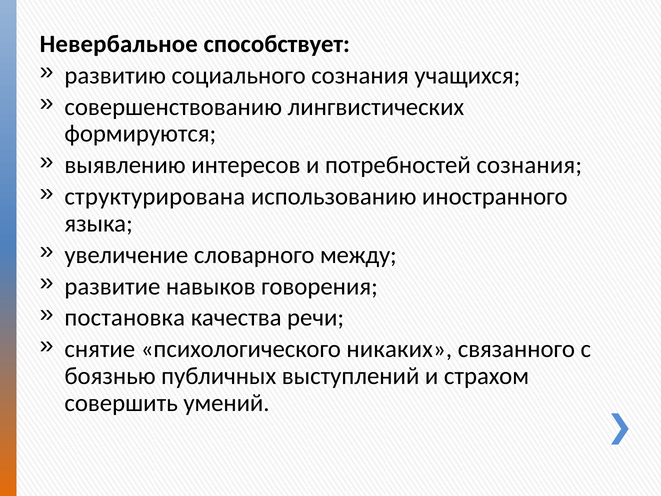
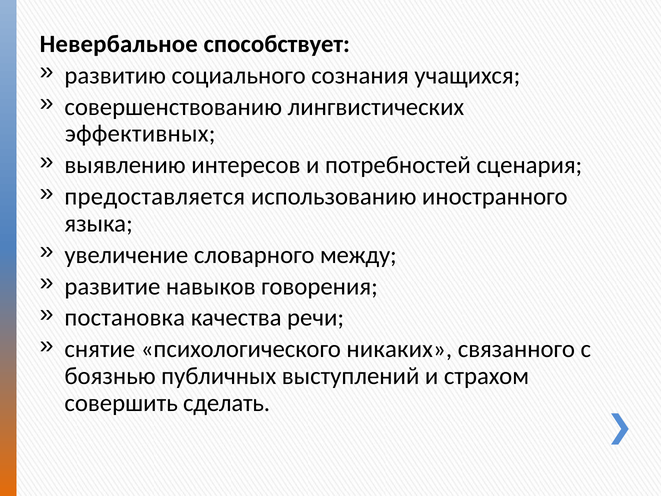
формируются: формируются -> эффективных (140, 134)
потребностей сознания: сознания -> сценария (529, 165)
структурирована: структурирована -> предоставляется (155, 197)
умений: умений -> сделать (227, 403)
